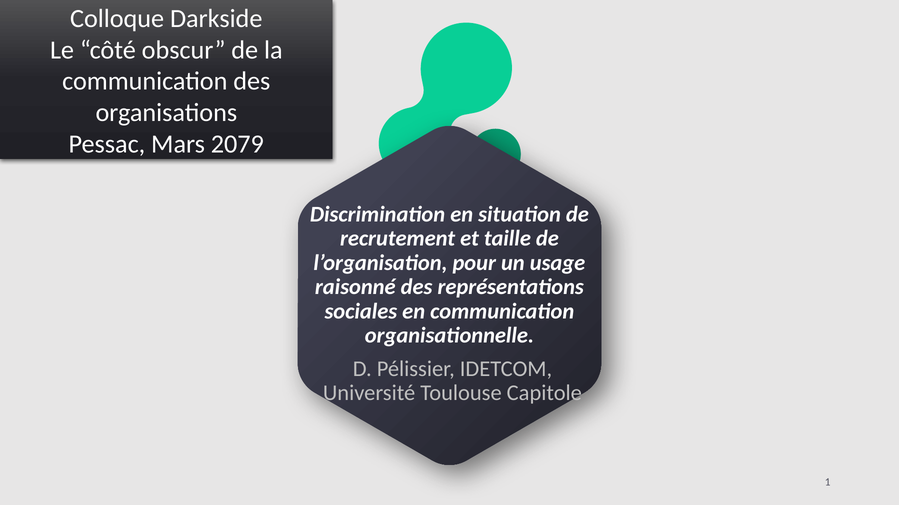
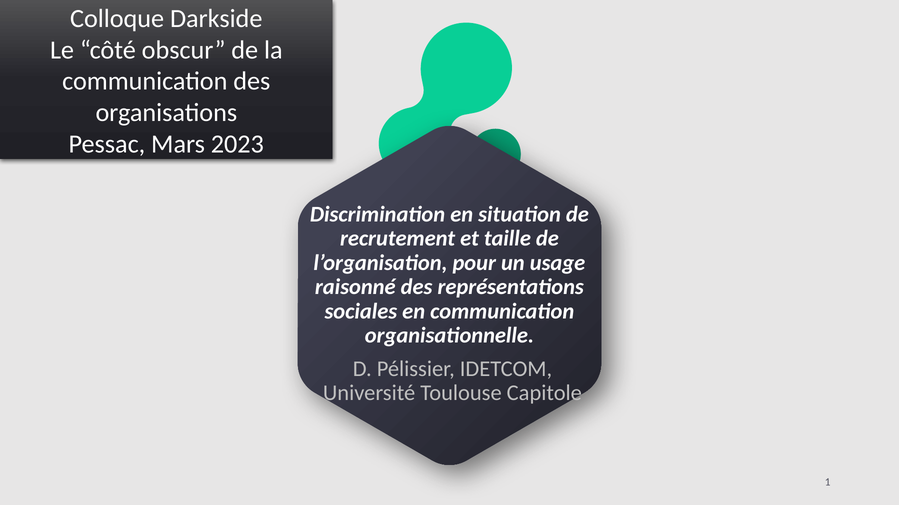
2079: 2079 -> 2023 (237, 144)
